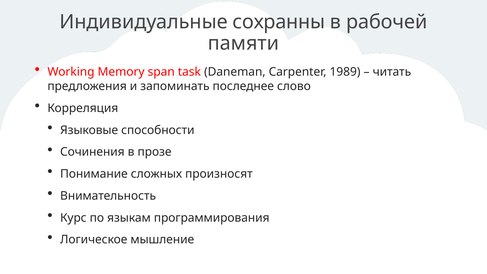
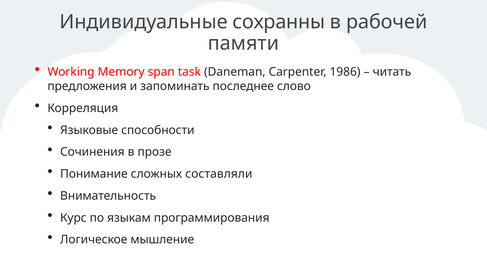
1989: 1989 -> 1986 (345, 72)
произносят: произносят -> составляли (219, 174)
